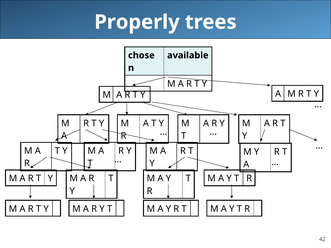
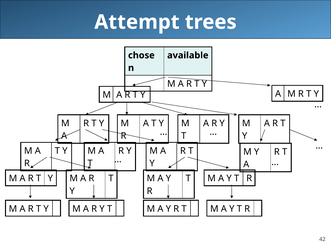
Properly: Properly -> Attempt (137, 22)
